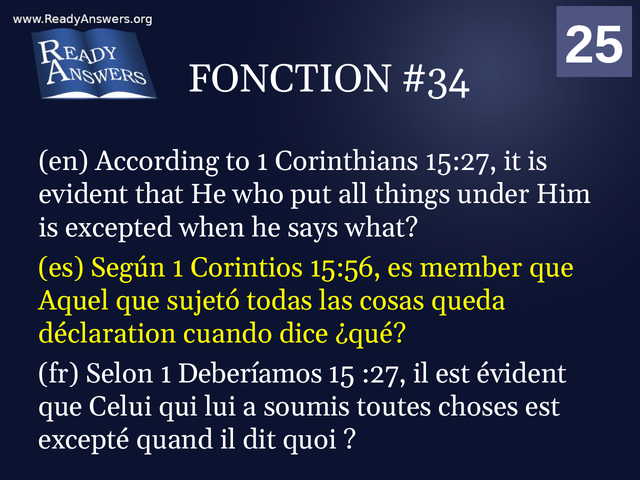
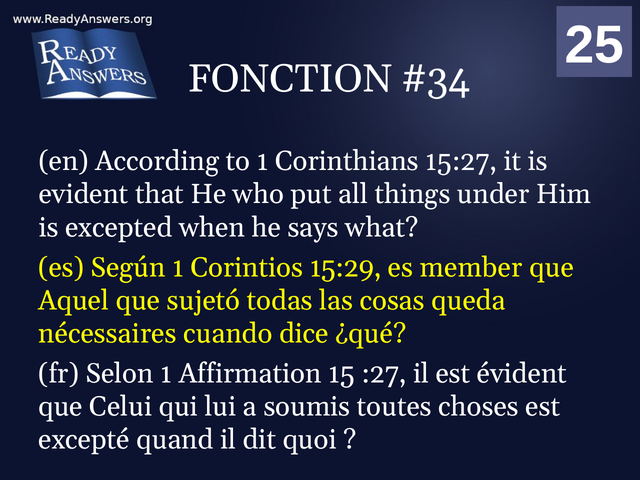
15:56: 15:56 -> 15:29 (346, 267)
déclaration: déclaration -> nécessaires (107, 334)
Deberíamos: Deberíamos -> Affirmation (250, 374)
